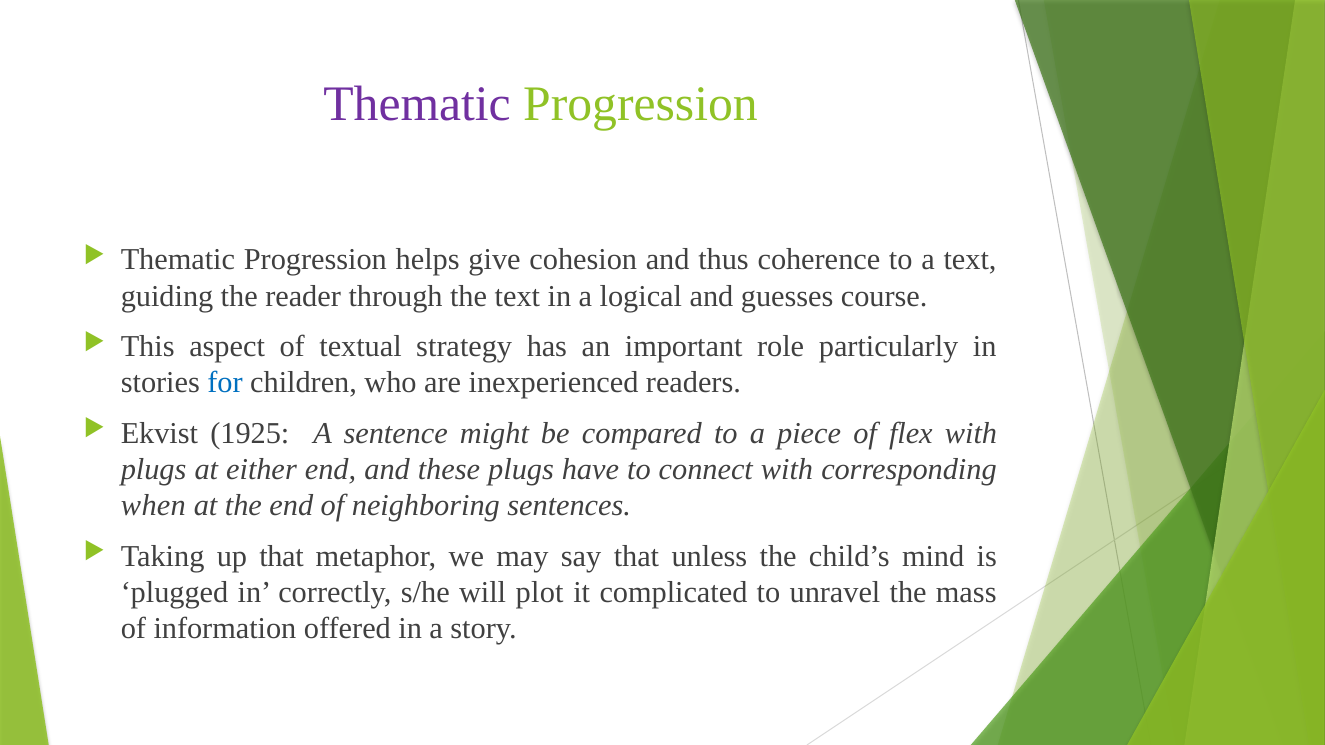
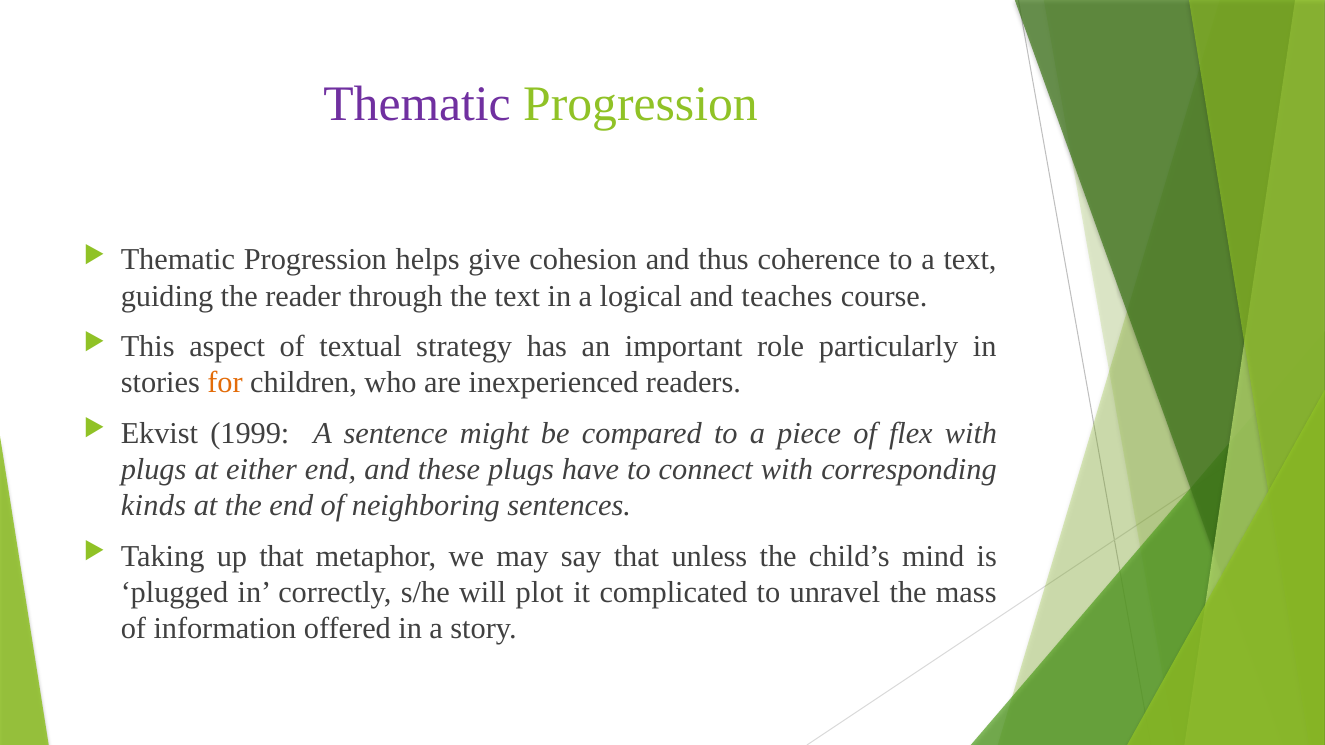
guesses: guesses -> teaches (787, 296)
for colour: blue -> orange (225, 383)
1925: 1925 -> 1999 (250, 433)
when: when -> kinds (153, 506)
